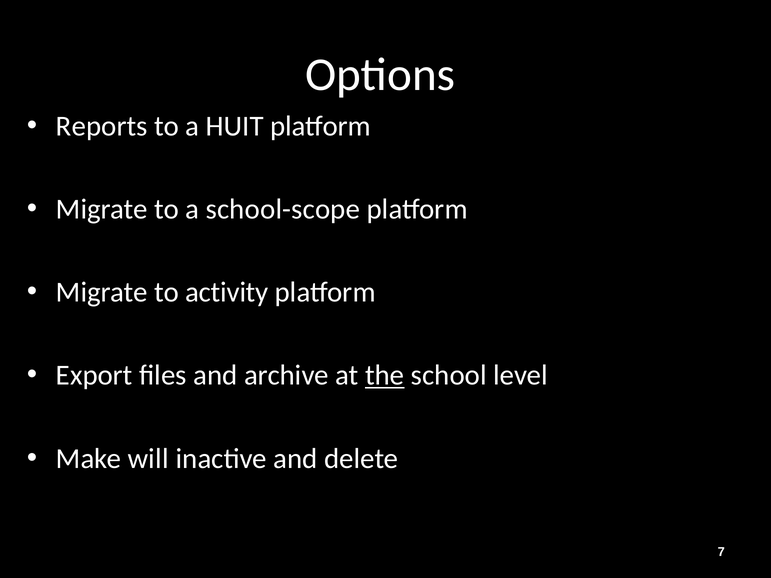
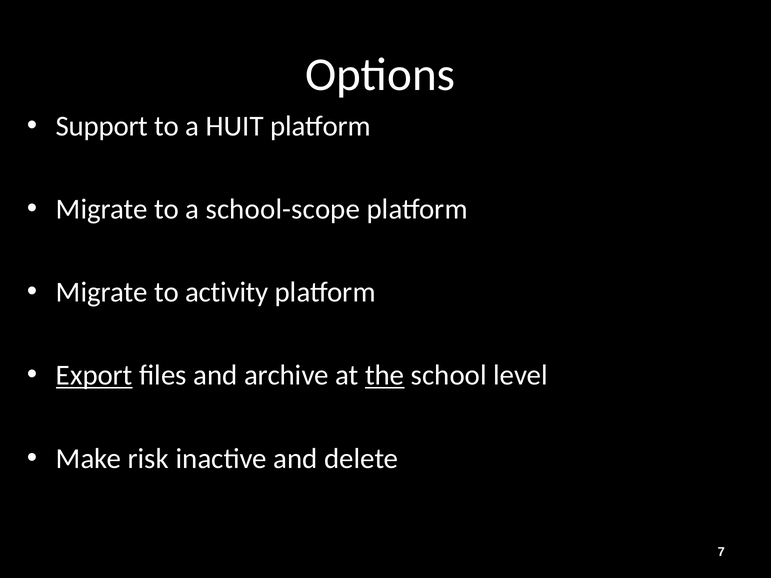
Reports: Reports -> Support (102, 126)
Export underline: none -> present (94, 376)
will: will -> risk (148, 459)
